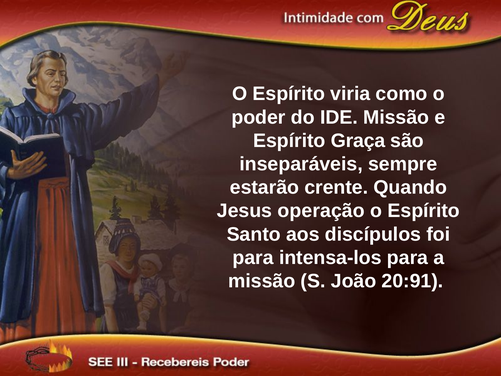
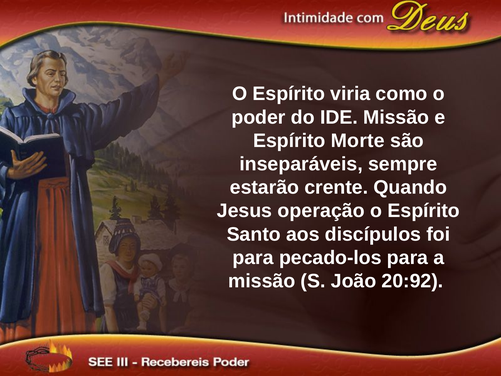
Graça: Graça -> Morte (358, 141)
intensa-los: intensa-los -> pecado-los (330, 258)
20:91: 20:91 -> 20:92 (412, 281)
